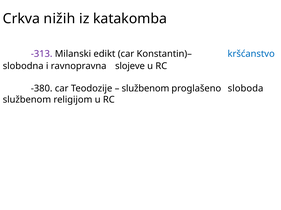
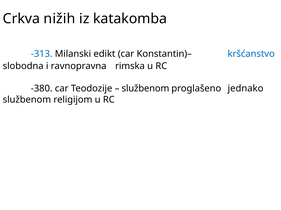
-313 colour: purple -> blue (42, 54)
slojeve: slojeve -> rimska (130, 66)
sloboda: sloboda -> jednako (246, 89)
